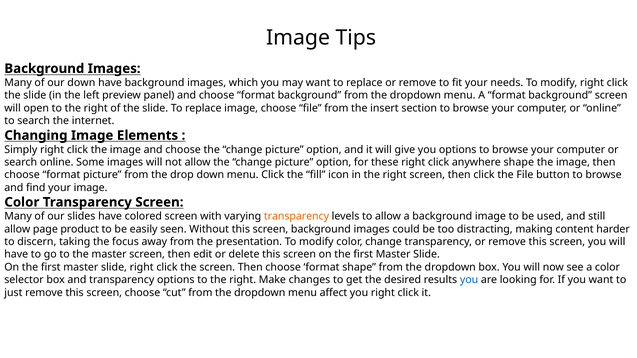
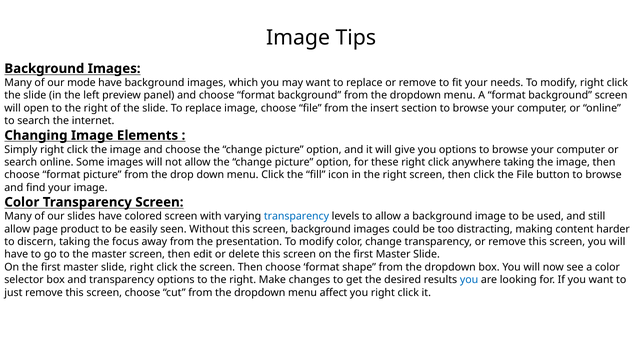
our down: down -> mode (81, 83)
anywhere shape: shape -> taking (519, 162)
transparency colour: orange -> blue (297, 217)
